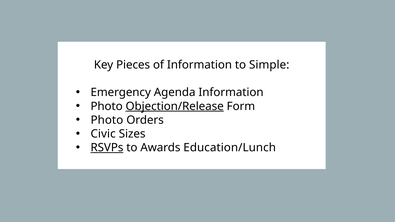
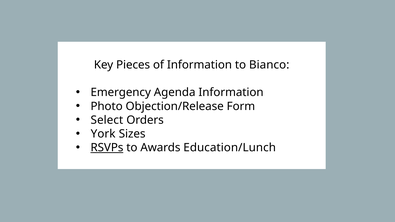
Simple: Simple -> Bianco (269, 65)
Objection/Release underline: present -> none (175, 106)
Photo: Photo -> Select (107, 120)
Civic: Civic -> York (103, 134)
